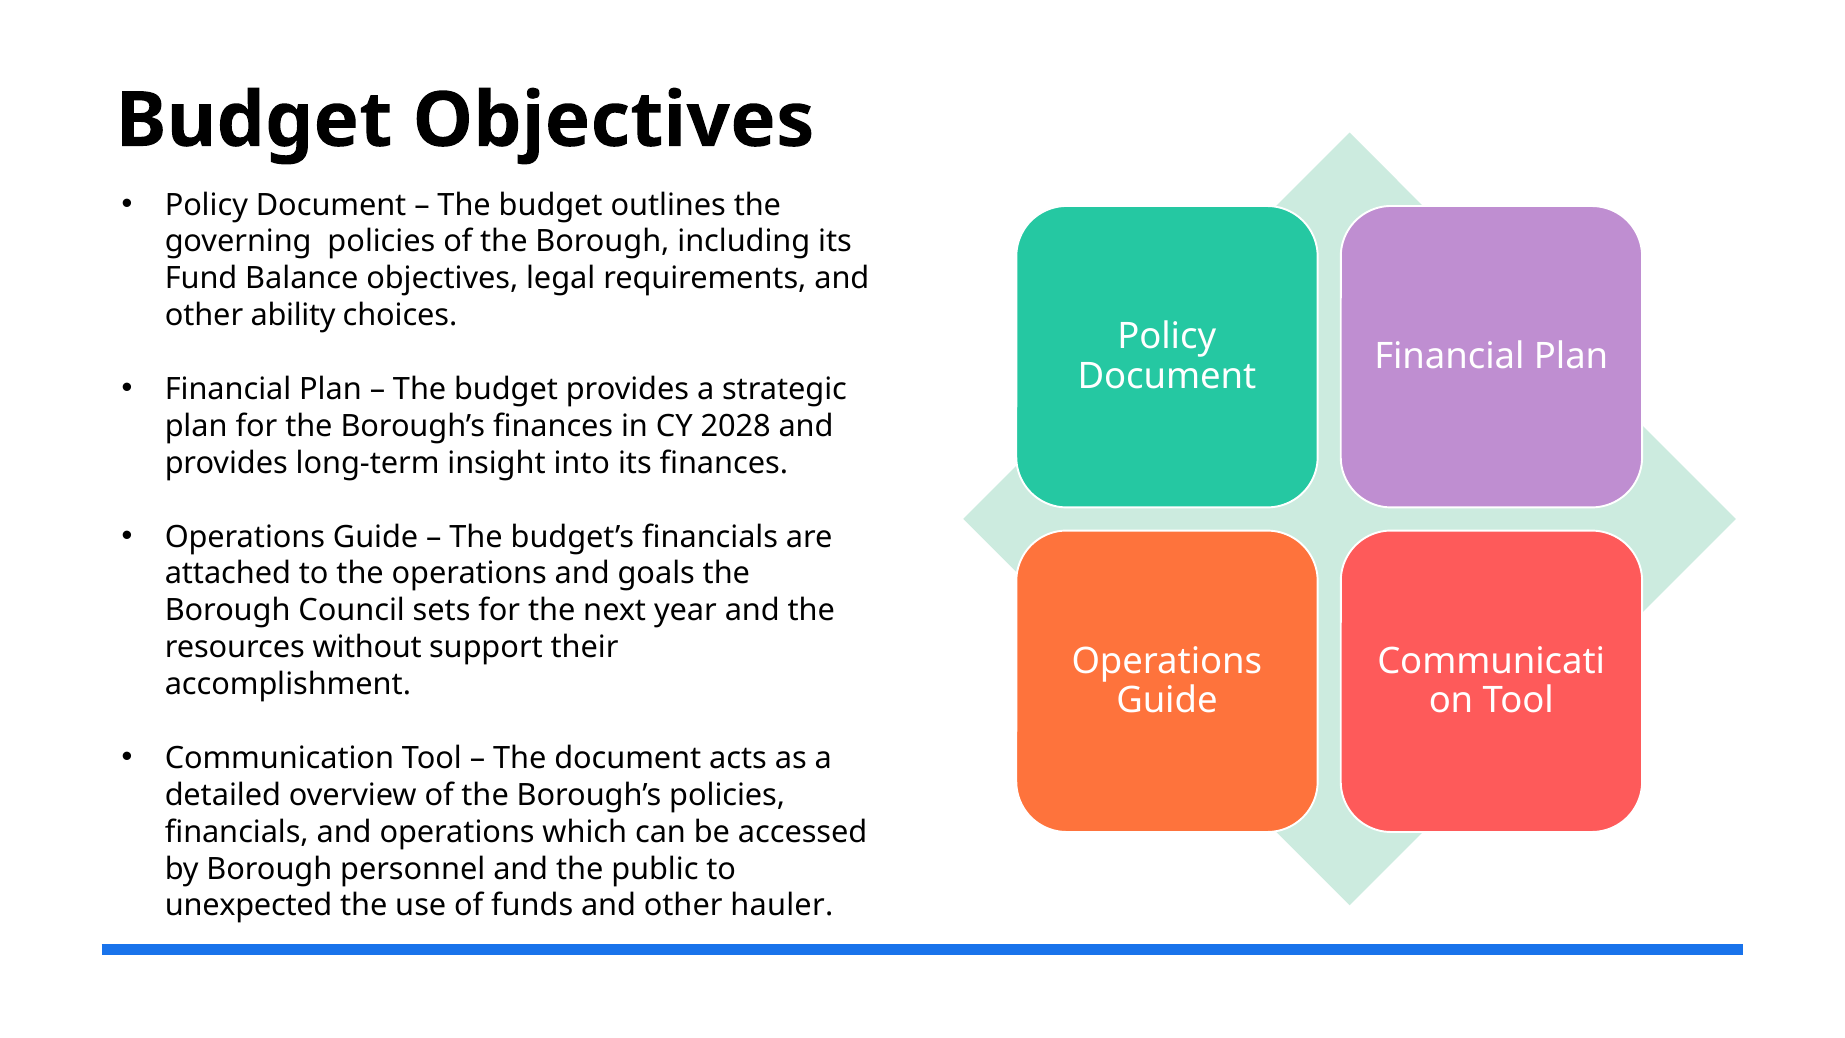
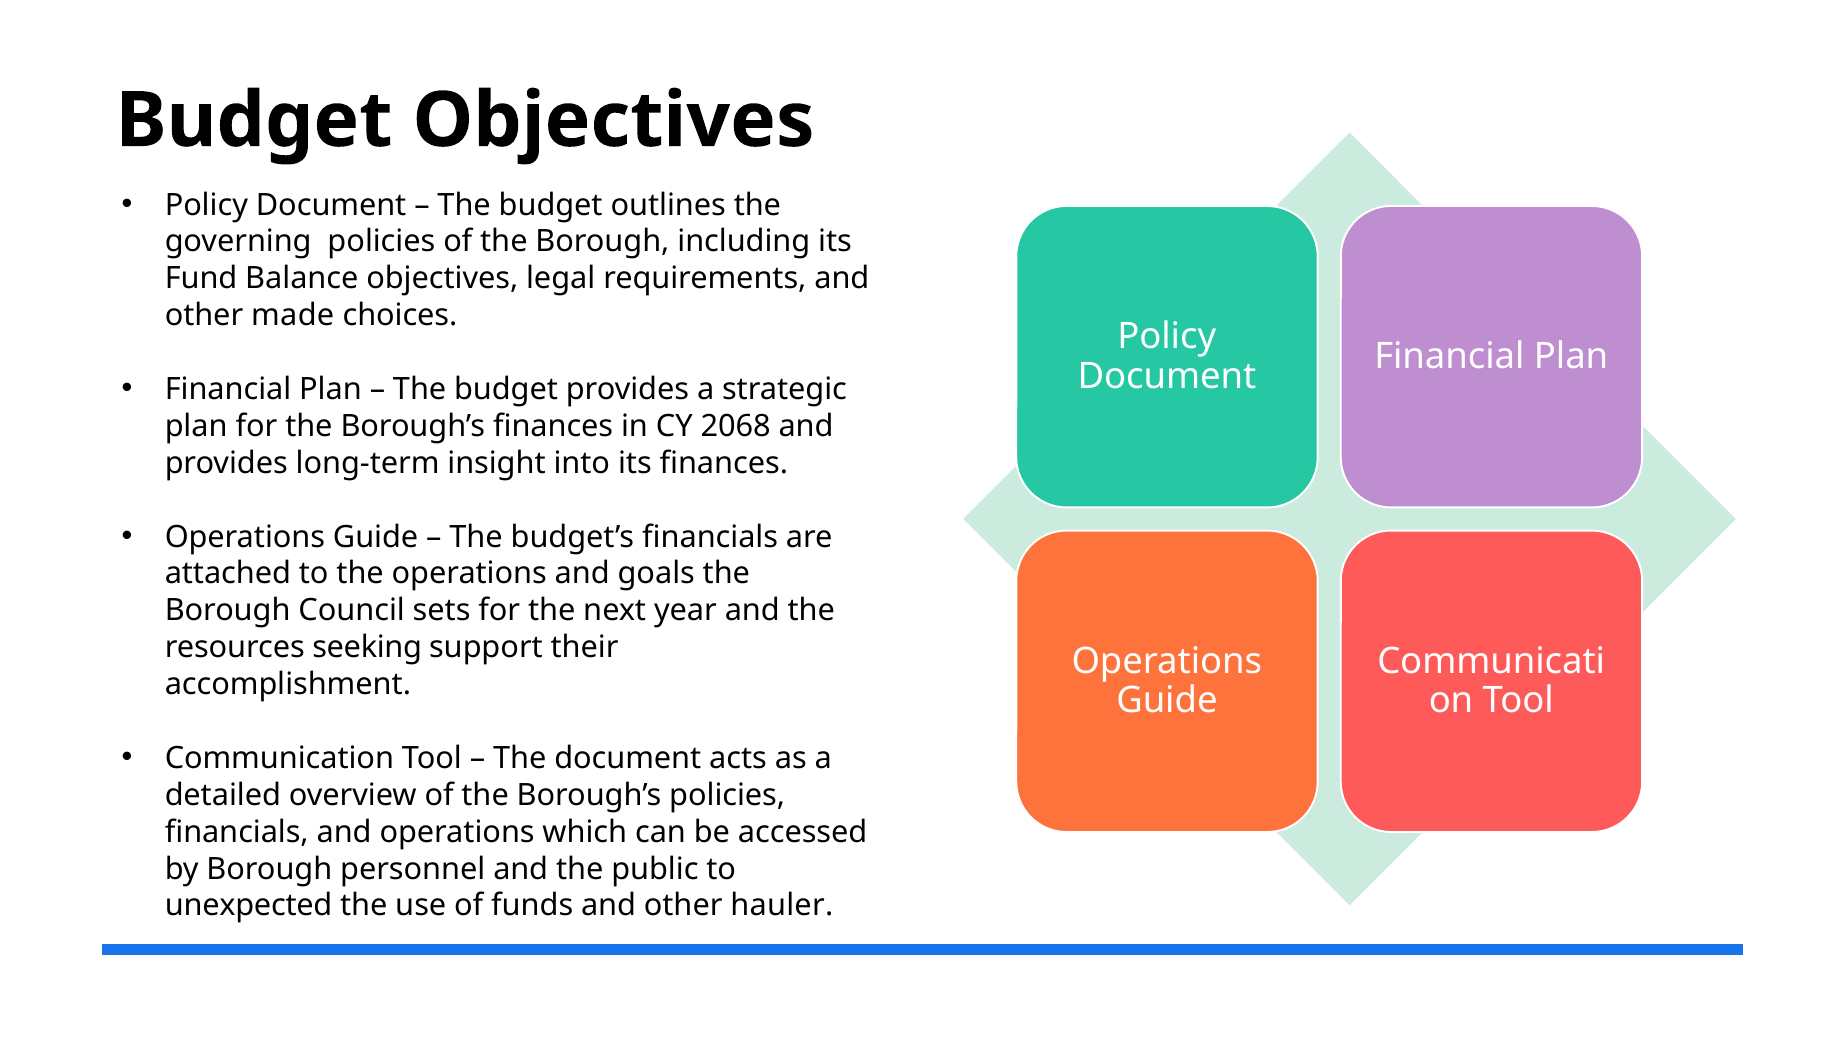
ability: ability -> made (293, 316)
2028: 2028 -> 2068 (736, 426)
without: without -> seeking (367, 647)
